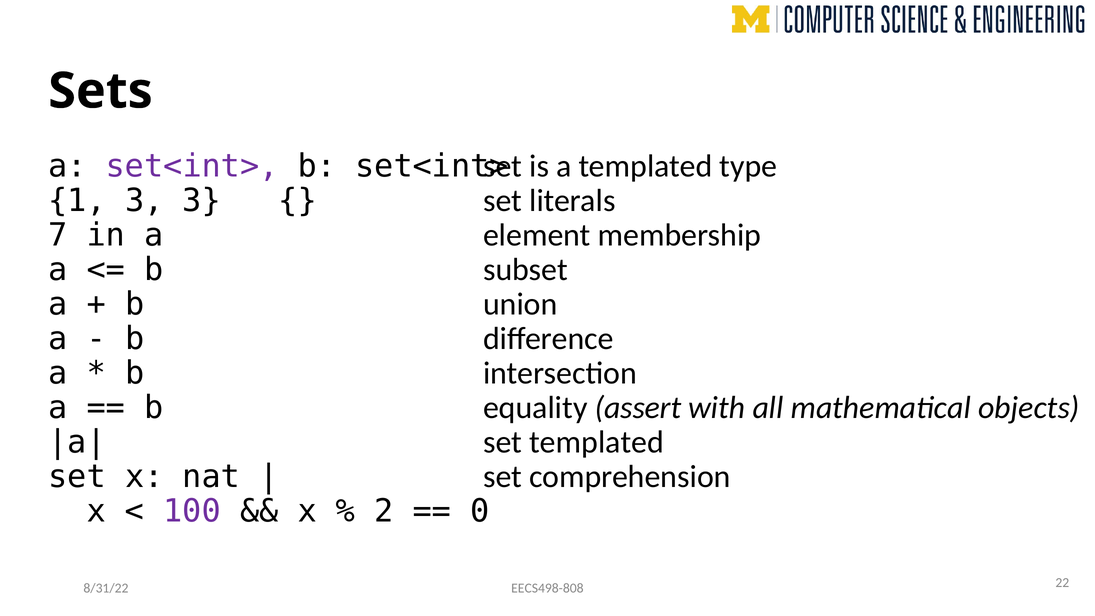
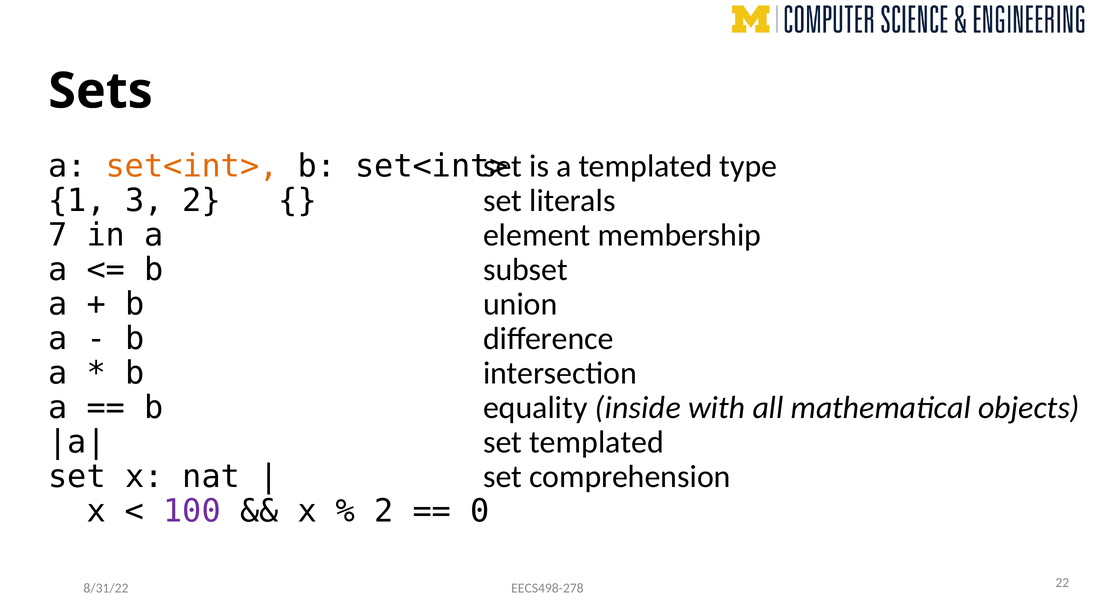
set<int> colour: purple -> orange (192, 166)
3 3: 3 -> 2 (202, 201)
assert: assert -> inside (638, 408)
EECS498-808: EECS498-808 -> EECS498-278 (547, 588)
